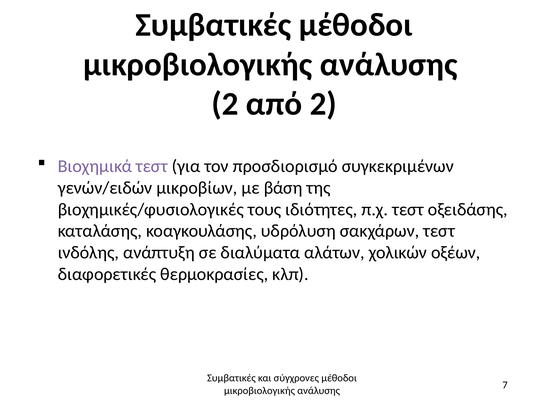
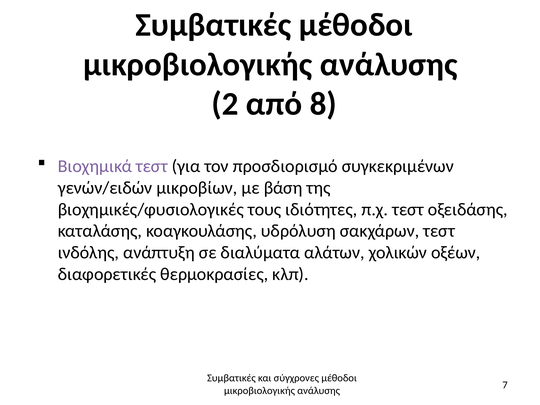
από 2: 2 -> 8 (323, 104)
